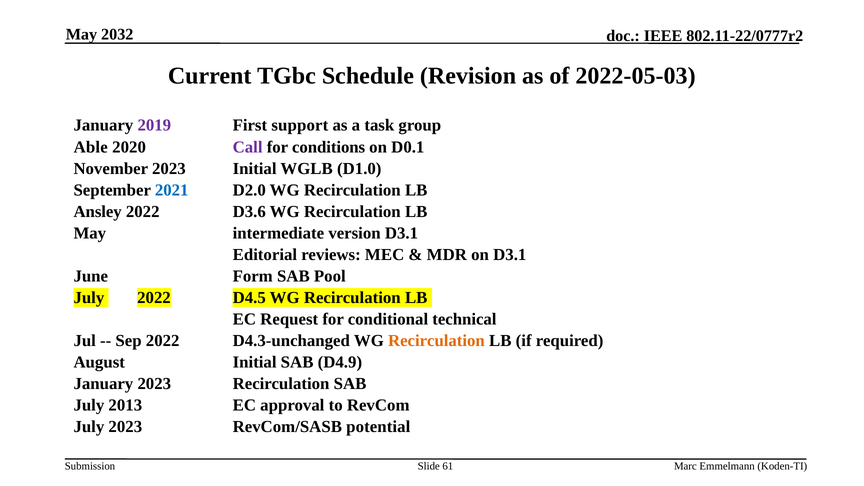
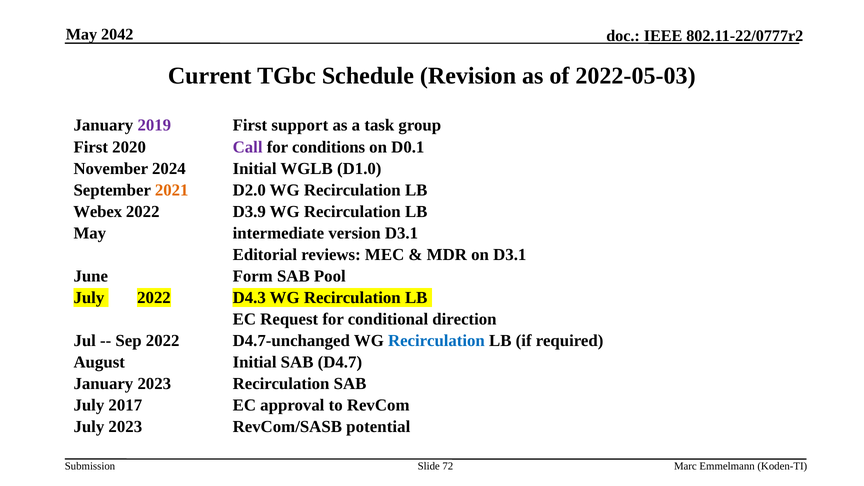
2032: 2032 -> 2042 (117, 34)
Able: Able -> First (91, 147)
November 2023: 2023 -> 2024 (169, 169)
2021 colour: blue -> orange (172, 190)
Ansley: Ansley -> Webex (98, 212)
D3.6: D3.6 -> D3.9 (249, 212)
D4.5: D4.5 -> D4.3 (249, 298)
technical: technical -> direction (464, 319)
D4.3-unchanged: D4.3-unchanged -> D4.7-unchanged (291, 341)
Recirculation colour: orange -> blue (436, 341)
D4.9: D4.9 -> D4.7 (340, 362)
2013: 2013 -> 2017 (125, 405)
61: 61 -> 72 (448, 466)
